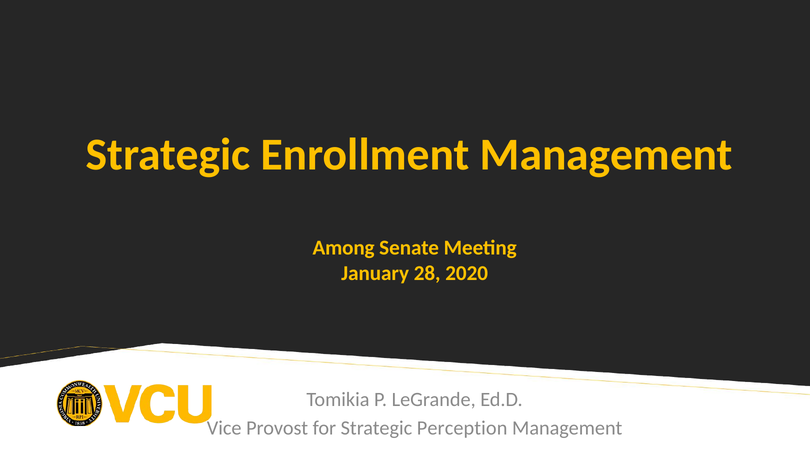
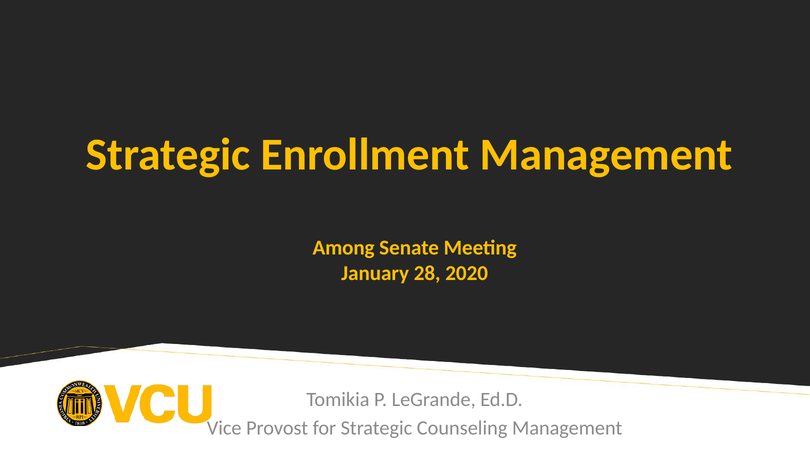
Perception: Perception -> Counseling (462, 428)
